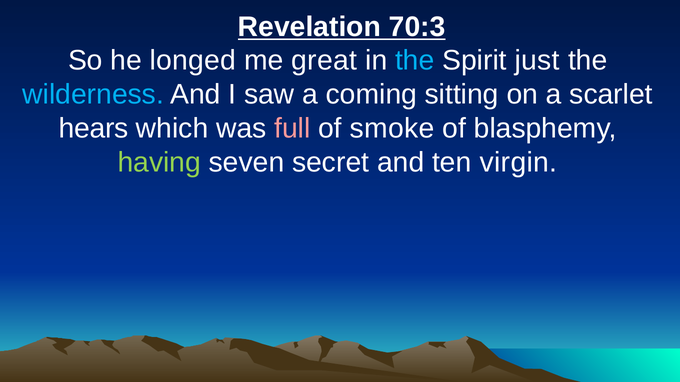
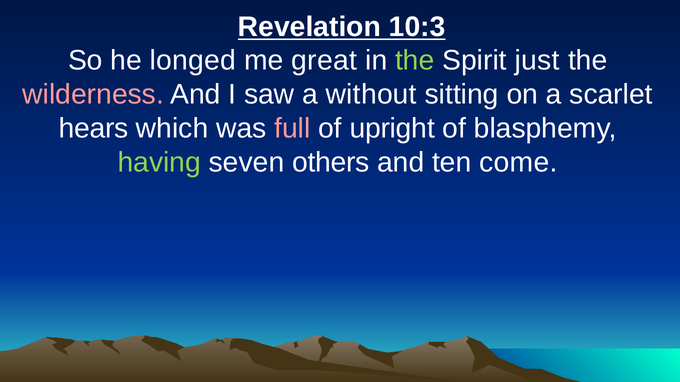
70:3: 70:3 -> 10:3 (417, 27)
the colour: light blue -> light green (415, 61)
wilderness colour: light blue -> pink (93, 95)
coming: coming -> without (371, 95)
smoke: smoke -> upright (392, 129)
secret: secret -> others (331, 163)
virgin: virgin -> come (518, 163)
